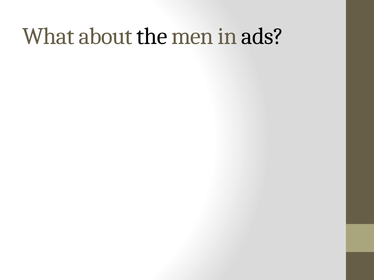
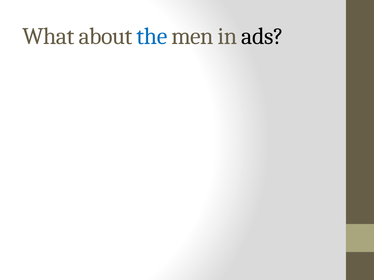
the colour: black -> blue (152, 36)
